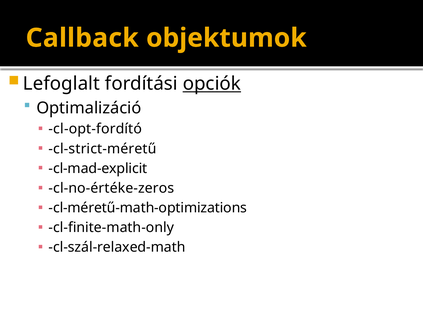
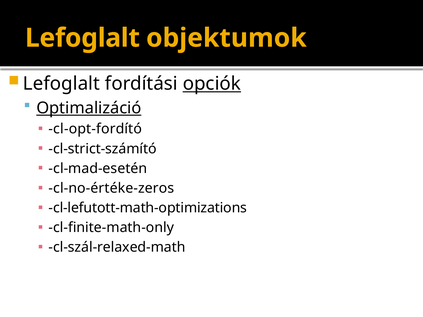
Callback: Callback -> Lefoglalt (82, 38)
Optimalizáció underline: none -> present (89, 108)
cl-strict-méretű: cl-strict-méretű -> cl-strict-számító (103, 149)
cl-mad-explicit: cl-mad-explicit -> cl-mad-esetén (98, 169)
cl-méretű-math-optimizations: cl-méretű-math-optimizations -> cl-lefutott-math-optimizations (148, 208)
